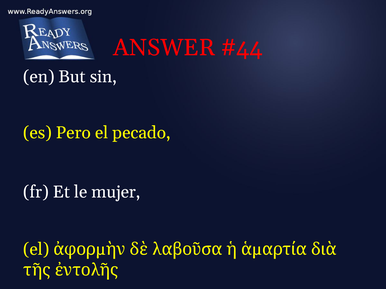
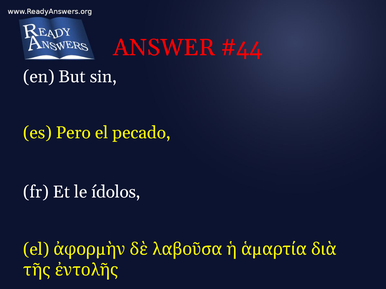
mujer: mujer -> ídolos (116, 192)
